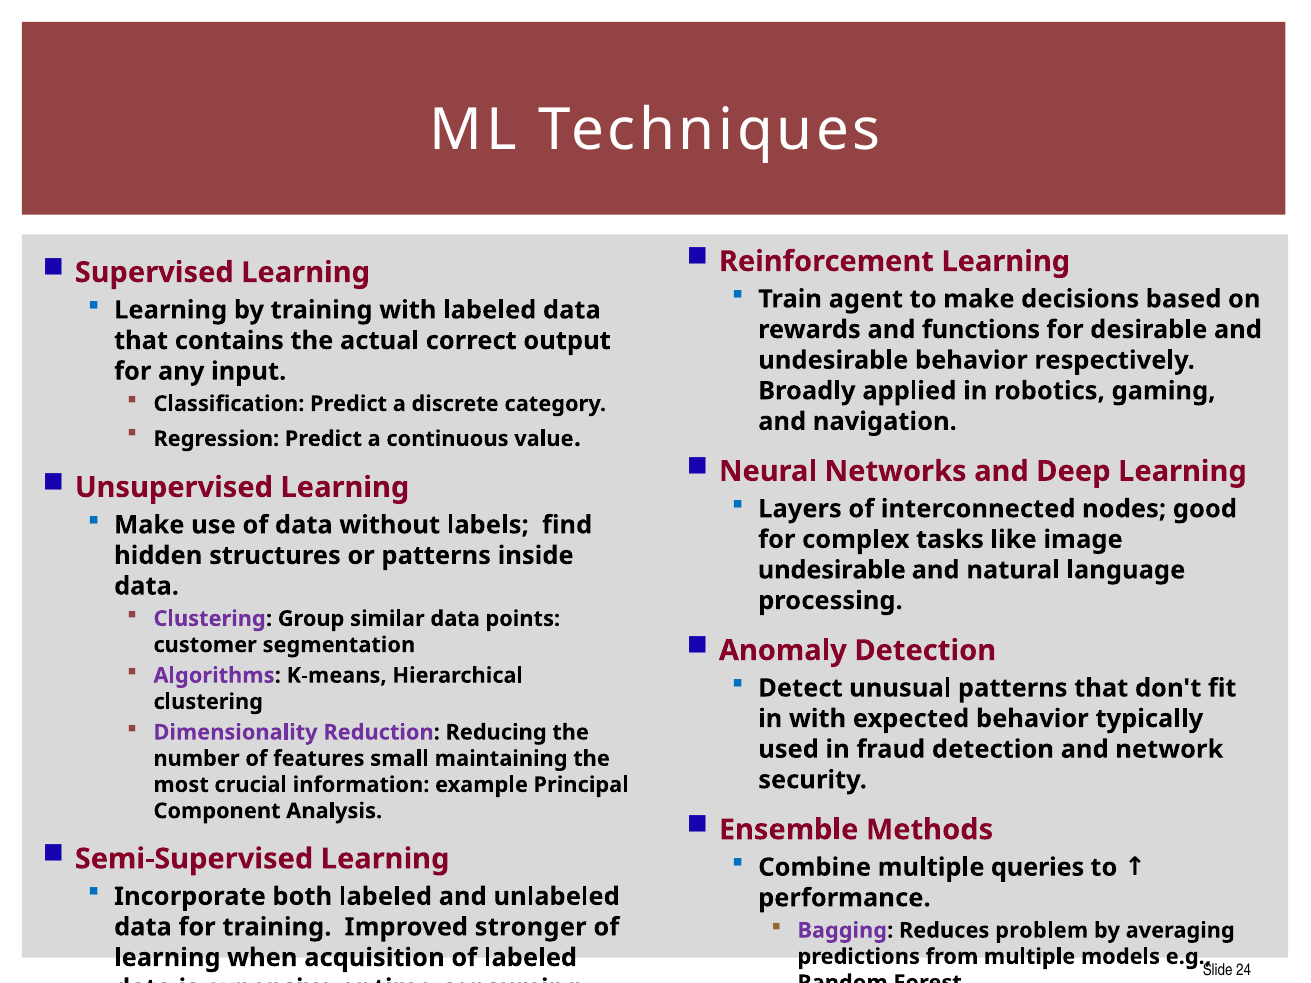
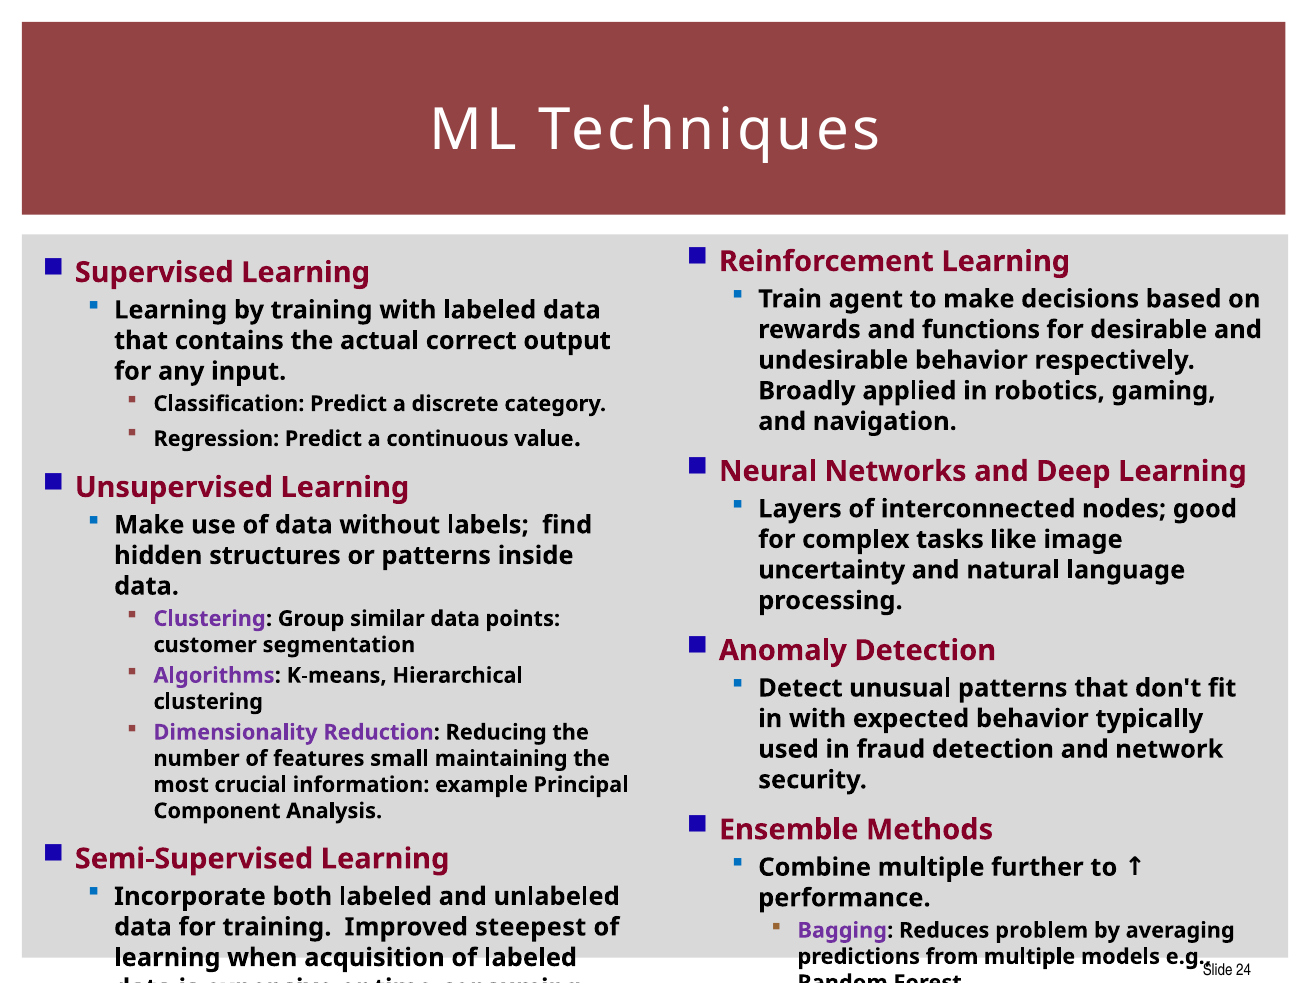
undesirable: undesirable -> uncertainty (832, 570)
queries: queries -> further (1037, 868)
stronger: stronger -> steepest (531, 927)
